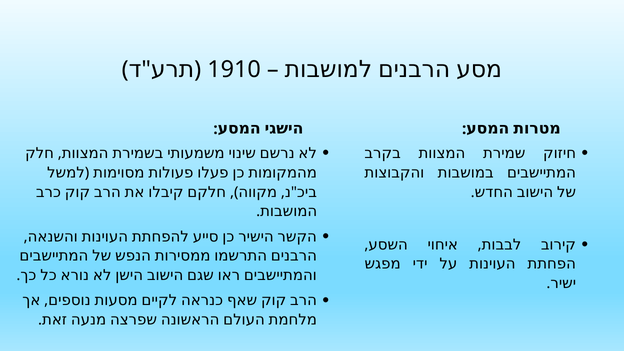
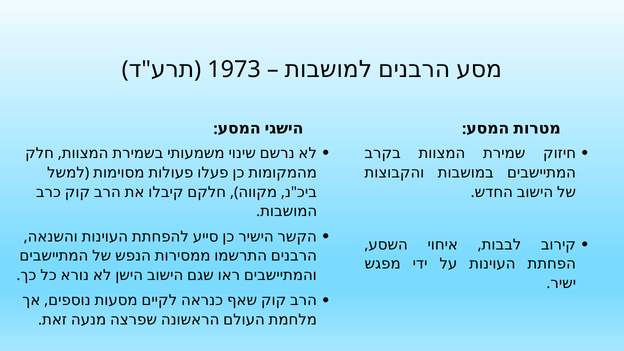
1910: 1910 -> 1973 (234, 69)
